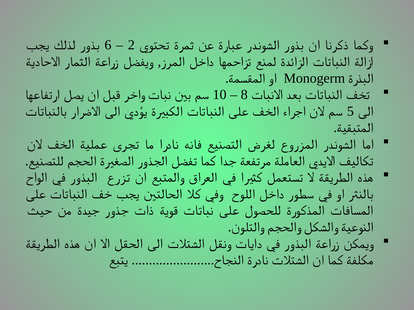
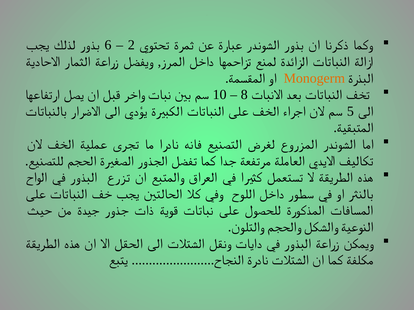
Monogerm colour: black -> orange (314, 78)
